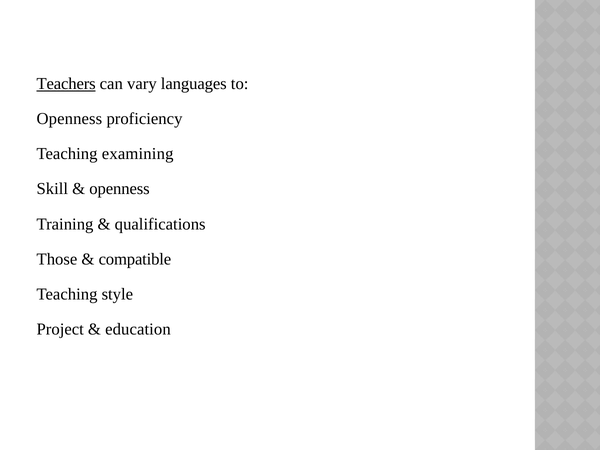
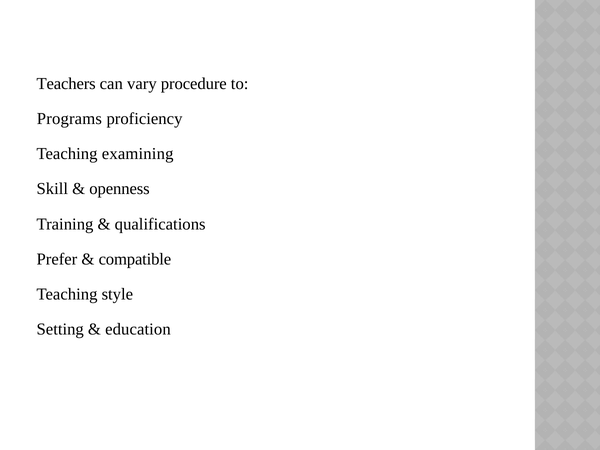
Teachers underline: present -> none (66, 84)
languages: languages -> procedure (194, 84)
Openness: Openness -> Programs (69, 119)
Those: Those -> Prefer (57, 259)
Project: Project -> Setting (60, 329)
